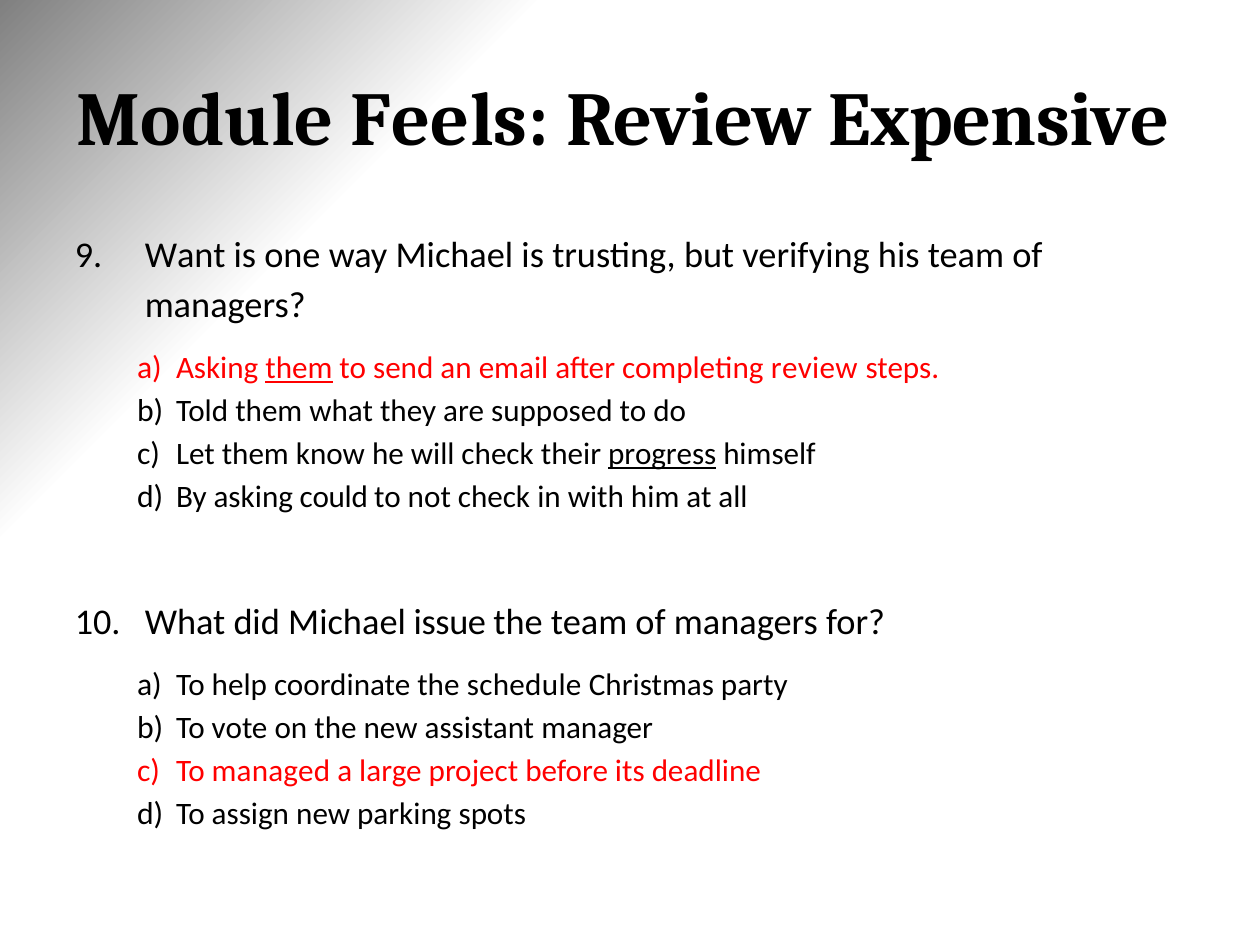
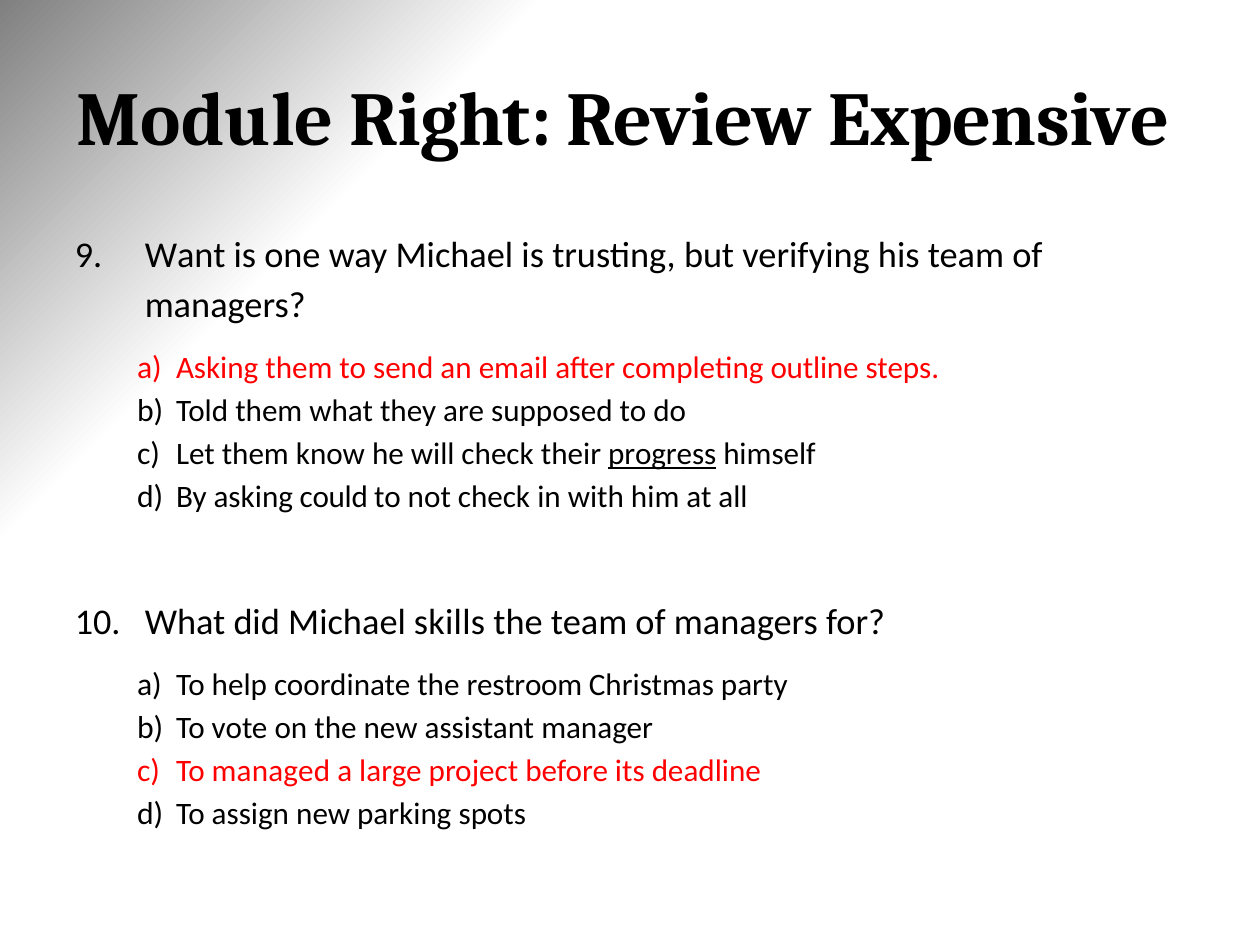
Feels: Feels -> Right (450, 121)
them underline: present -> none (299, 368)
completing review: review -> outline (815, 368)
issue: issue -> skills (450, 622)
schedule: schedule -> restroom (524, 685)
